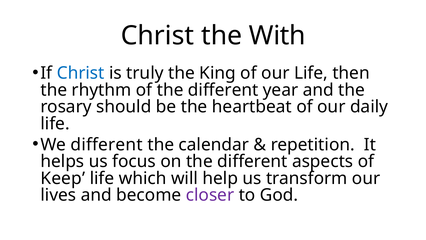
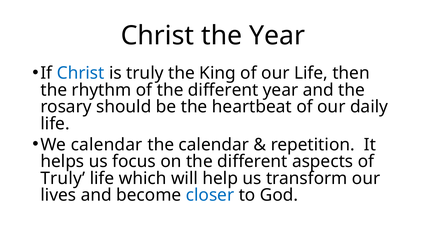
the With: With -> Year (277, 36)
We different: different -> calendar (107, 144)
Keep: Keep -> Truly (63, 178)
closer colour: purple -> blue (210, 195)
